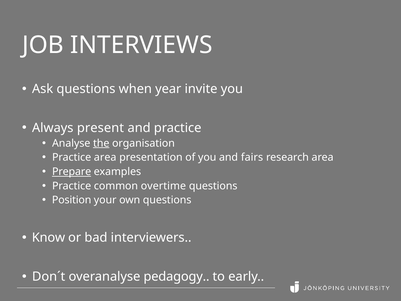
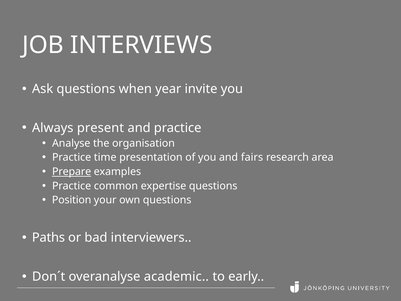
the underline: present -> none (101, 143)
Practice area: area -> time (105, 157)
overtime: overtime -> expertise (163, 186)
Know: Know -> Paths (48, 238)
pedagogy: pedagogy -> academic (176, 276)
